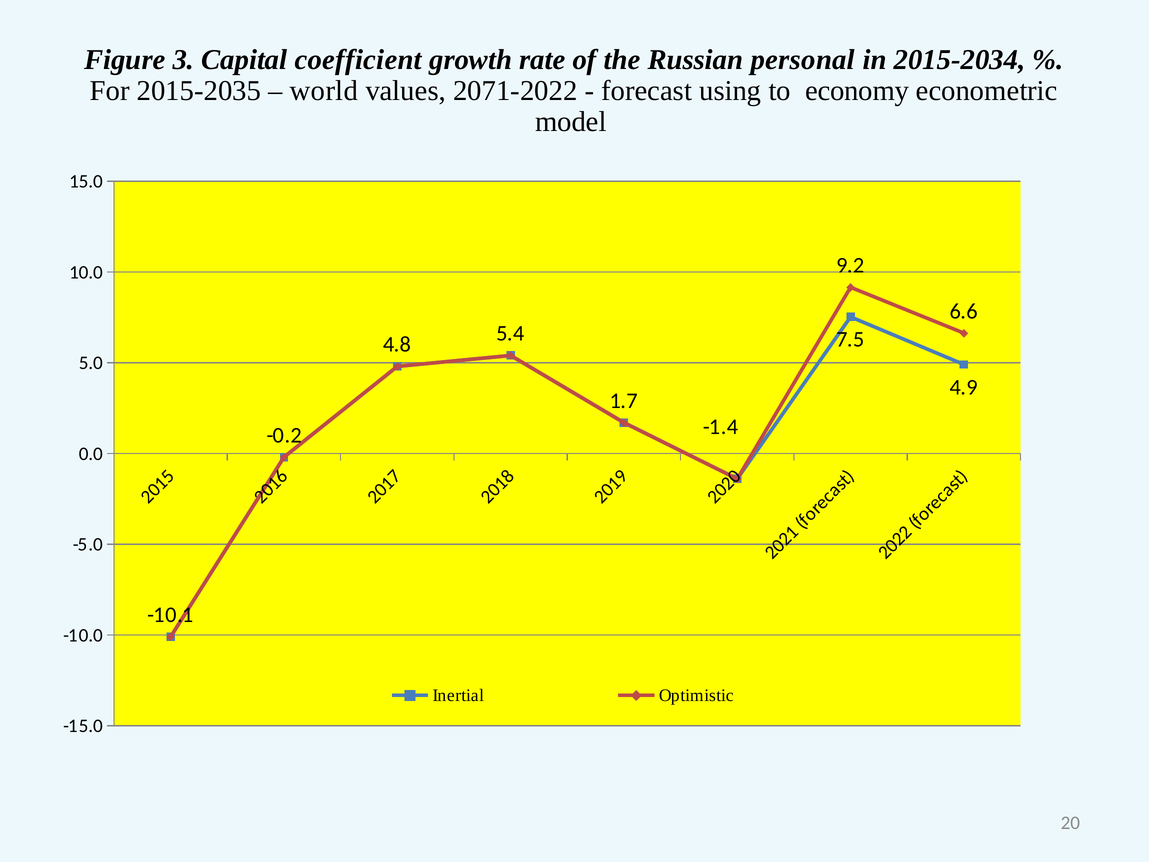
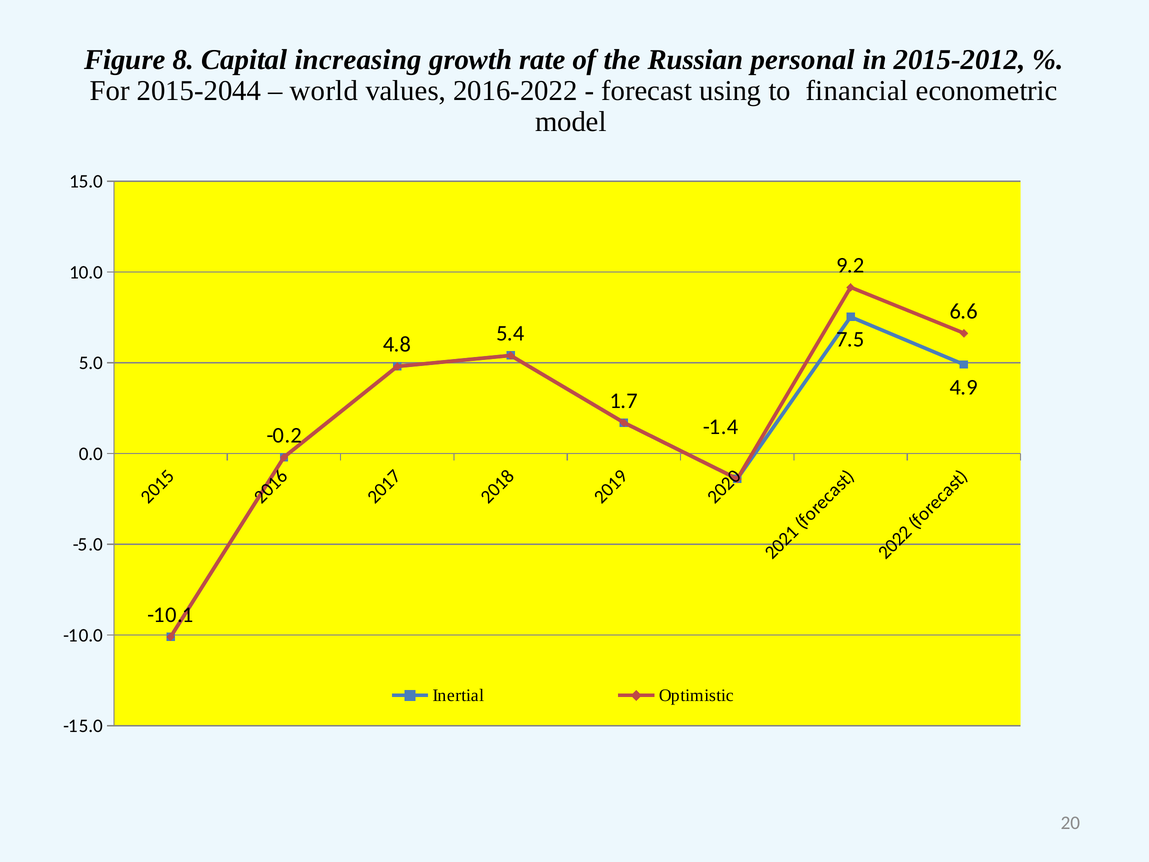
Figure 3: 3 -> 8 (183, 60)
coefficient: coefficient -> increasing (358, 60)
2015-2034: 2015-2034 -> 2015-2012 (960, 60)
2015-2035: 2015-2035 -> 2015-2044 (199, 91)
2071-2022: 2071-2022 -> 2016-2022 (515, 91)
economy: economy -> financial (857, 91)
